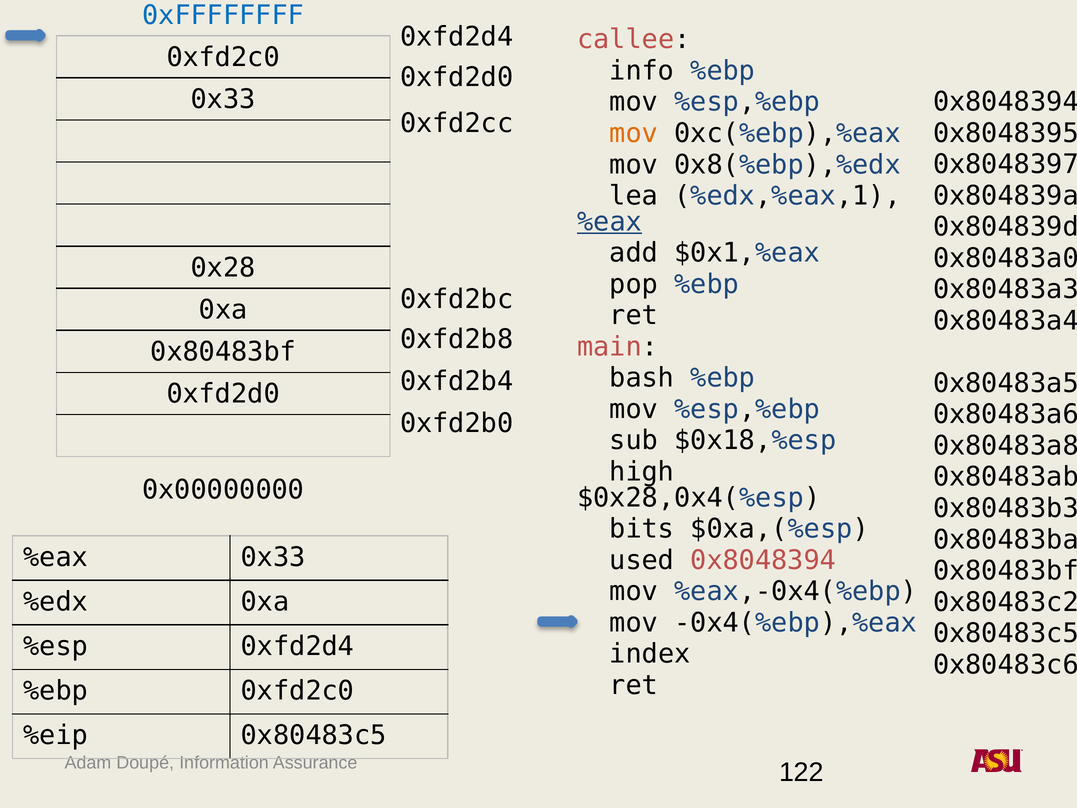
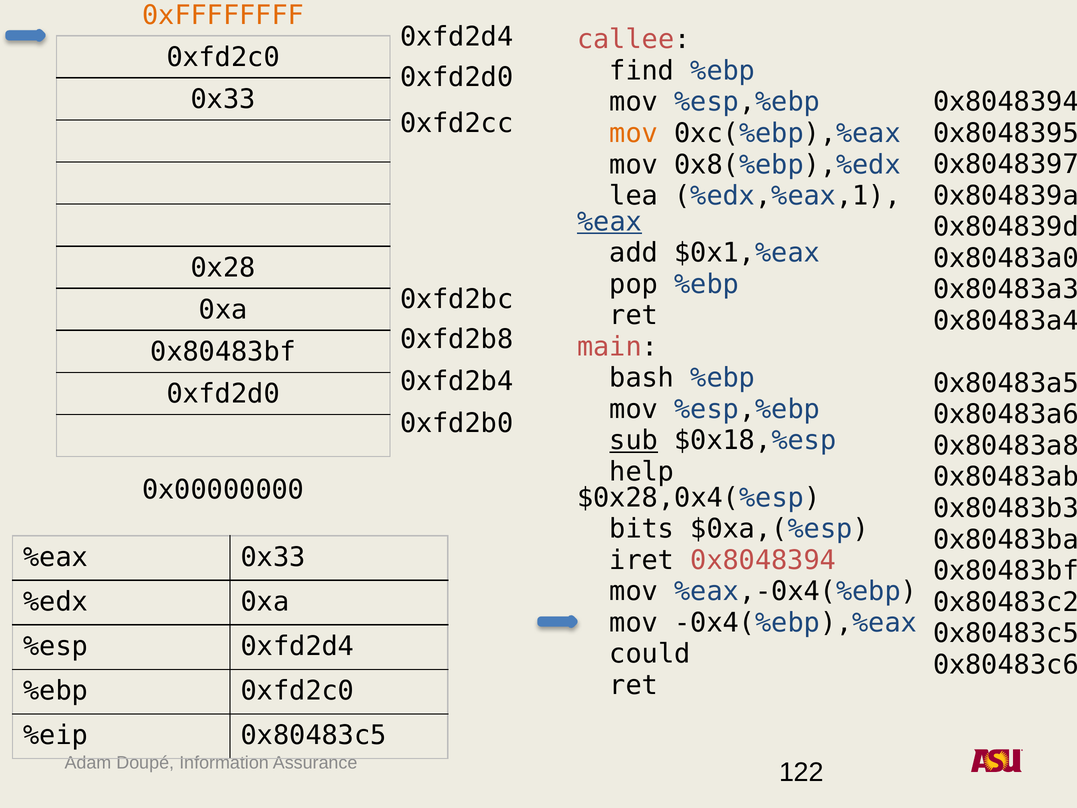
0xFFFFFFFF colour: blue -> orange (223, 16)
info: info -> find (642, 71)
sub underline: none -> present (634, 440)
high: high -> help (642, 472)
used: used -> iret (642, 560)
index: index -> could (650, 654)
